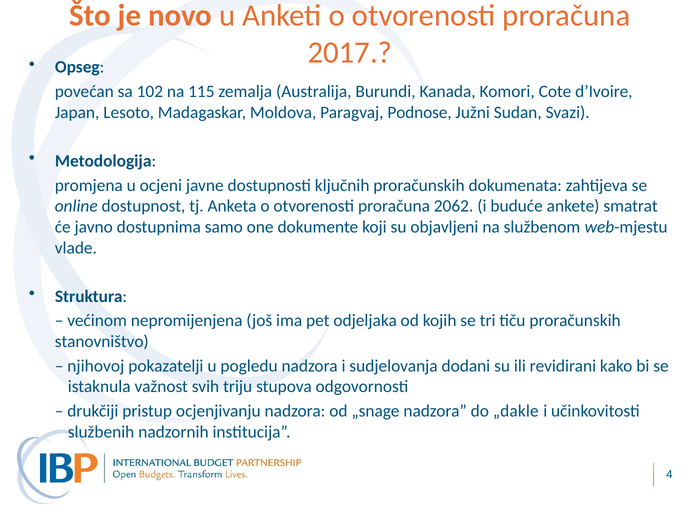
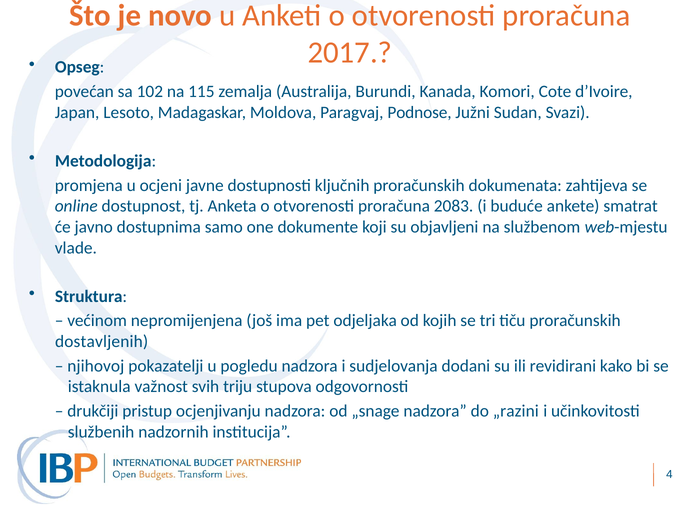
2062: 2062 -> 2083 (454, 206)
stanovništvo: stanovništvo -> dostavljenih (102, 341)
„dakle: „dakle -> „razini (516, 411)
